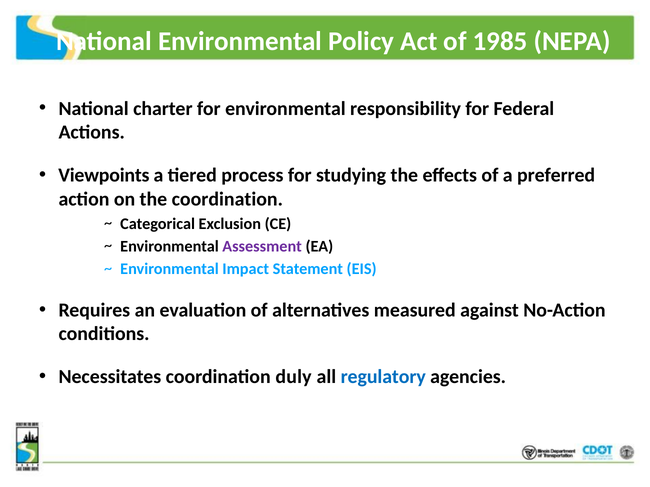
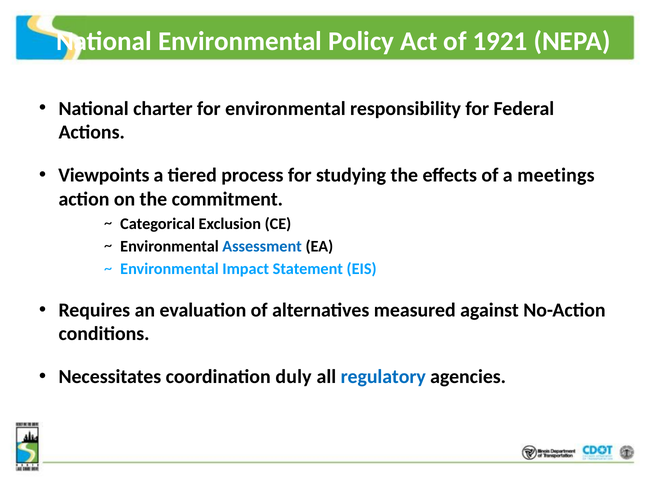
1985: 1985 -> 1921 (500, 41)
preferred: preferred -> meetings (556, 175)
the coordination: coordination -> commitment (227, 199)
Assessment colour: purple -> blue (262, 247)
